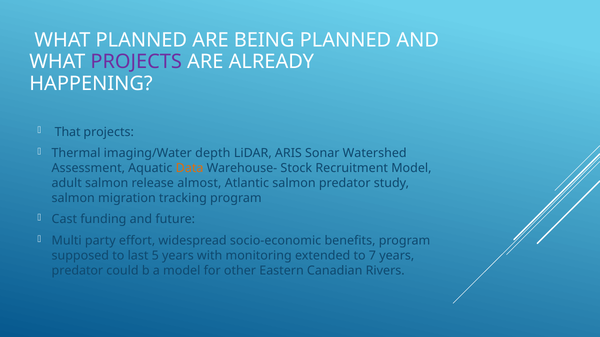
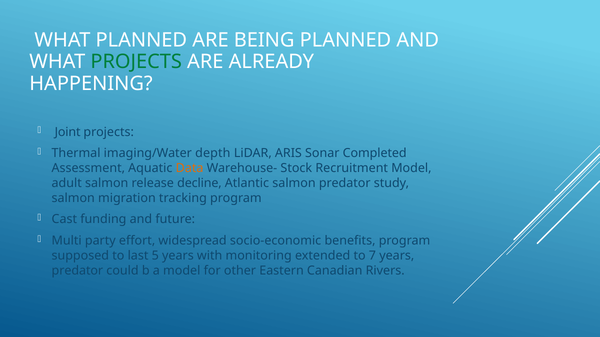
PROJECTS colour: purple -> green (136, 62)
That: That -> Joint (68, 132)
Watershed: Watershed -> Completed (375, 153)
almost: almost -> decline (199, 183)
